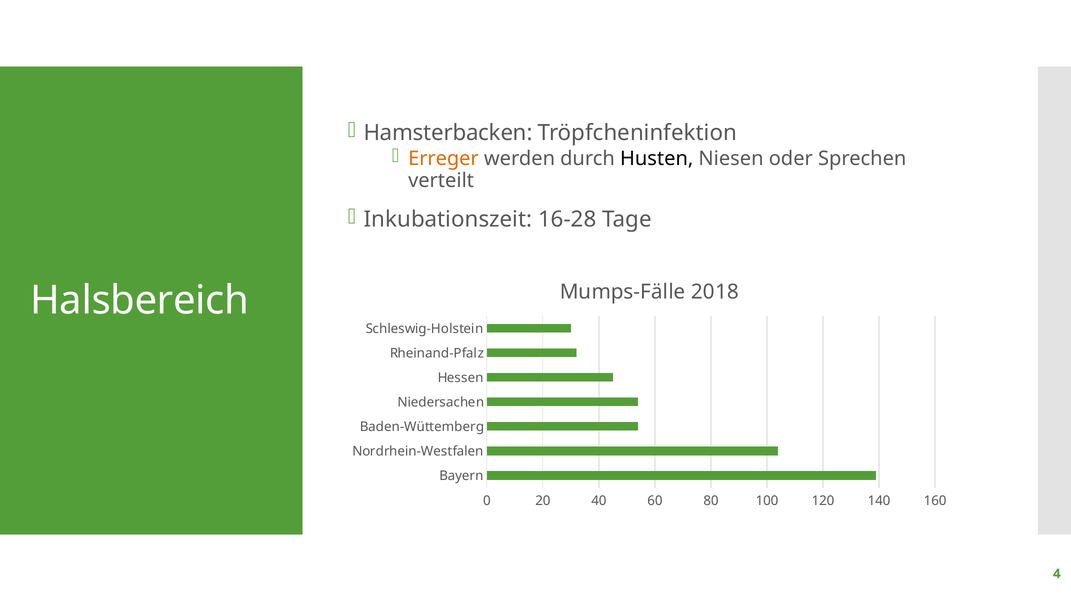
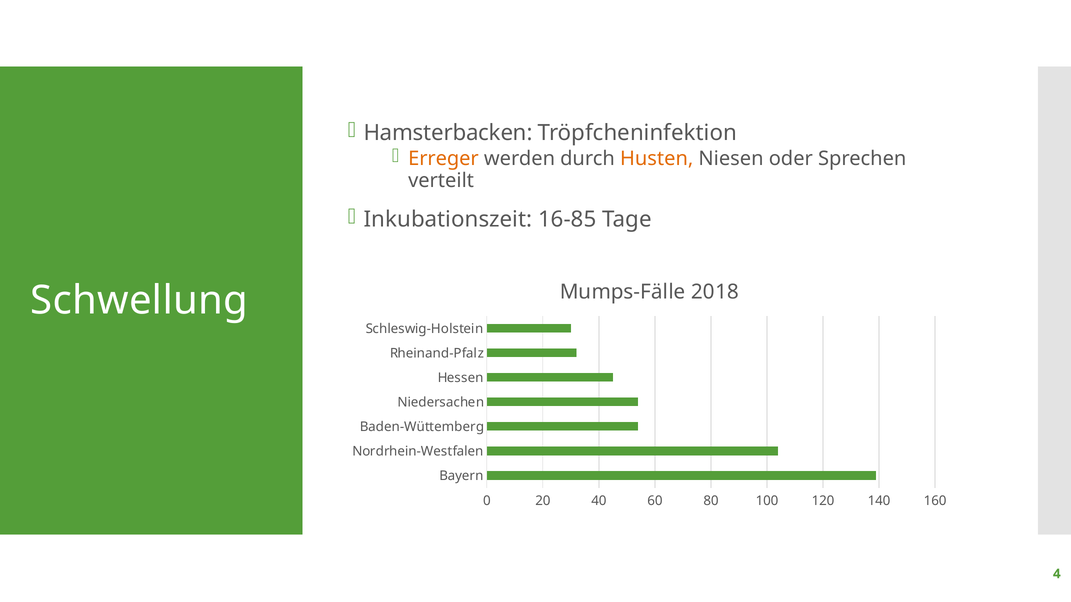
Husten colour: black -> orange (657, 159)
16-28: 16-28 -> 16-85 (567, 220)
Halsbereich: Halsbereich -> Schwellung (139, 301)
